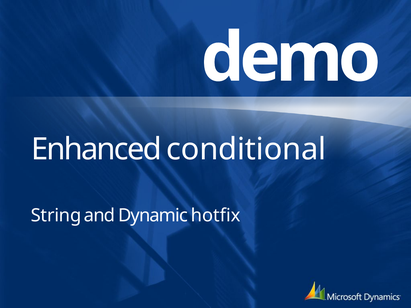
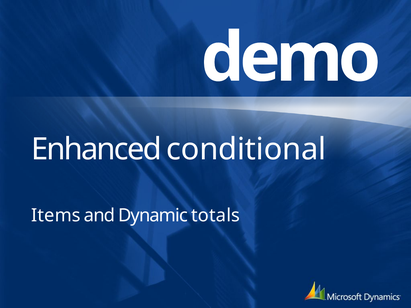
String: String -> Items (56, 216)
hotfix: hotfix -> totals (216, 216)
